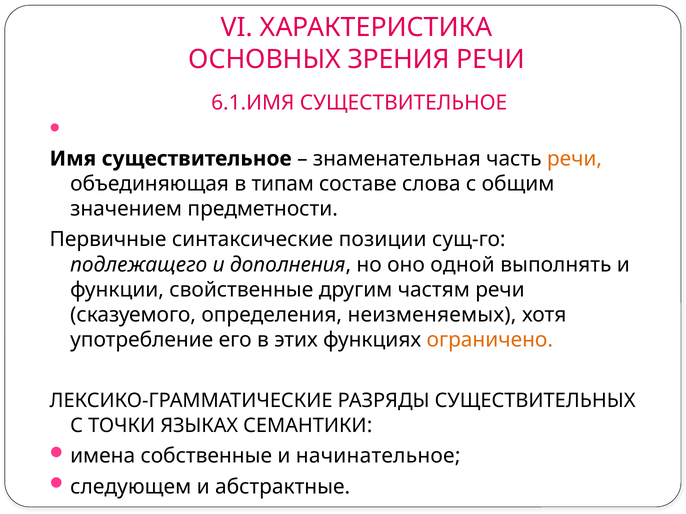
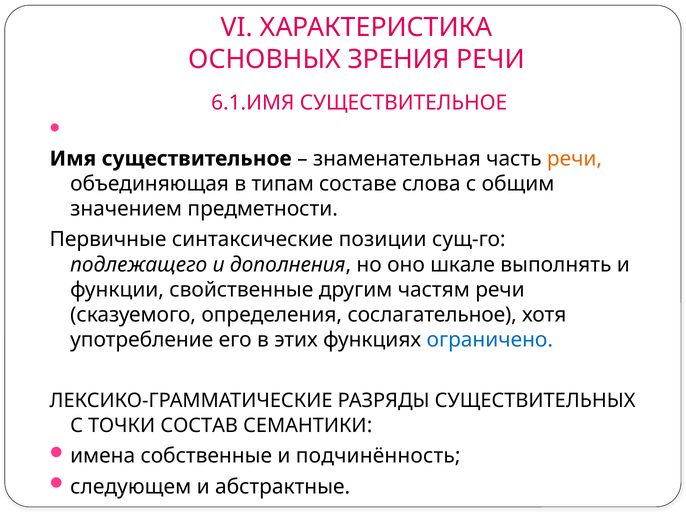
одной: одной -> шкале (463, 265)
неизменяемых: неизменяемых -> сослагательное (432, 315)
ограничено colour: orange -> blue (490, 340)
ЯЗЫКАХ: ЯЗЫКАХ -> СОСТАВ (199, 426)
начинательное: начинательное -> подчинённость (378, 456)
